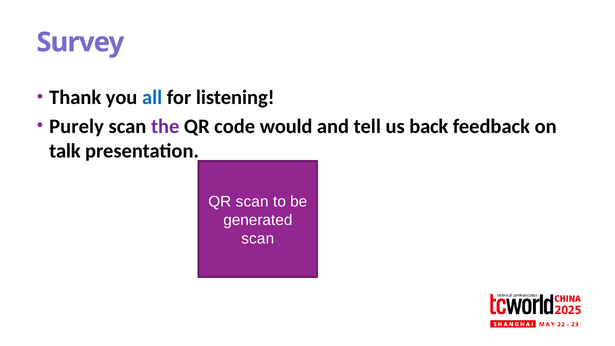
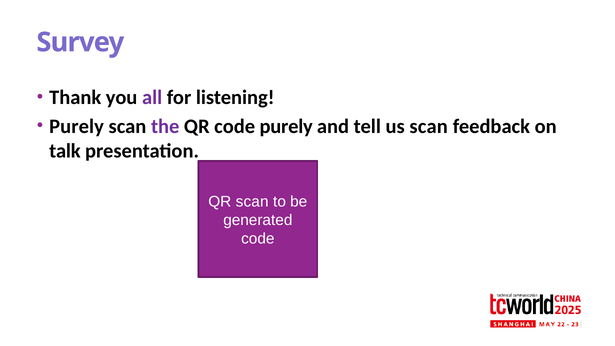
all colour: blue -> purple (152, 98)
code would: would -> purely (286, 126)
us back: back -> scan (429, 126)
scan: scan -> code (258, 239)
